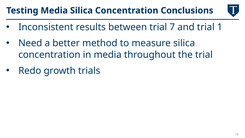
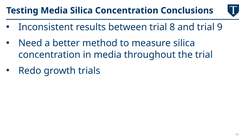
7: 7 -> 8 (172, 27)
1: 1 -> 9 (220, 27)
